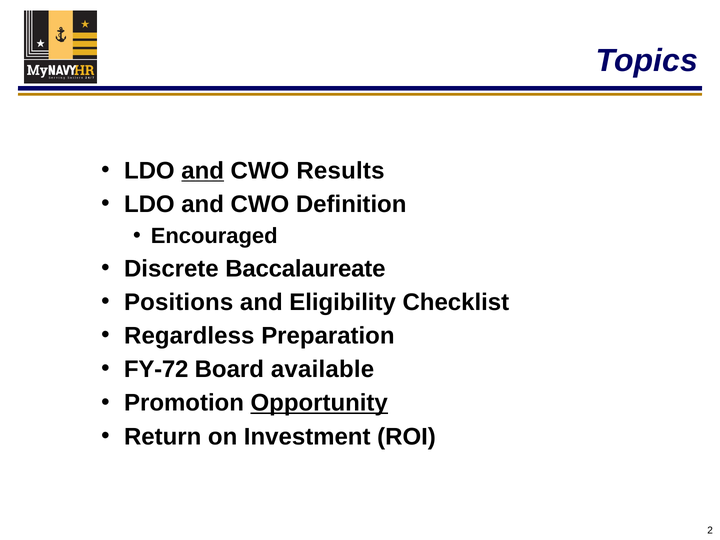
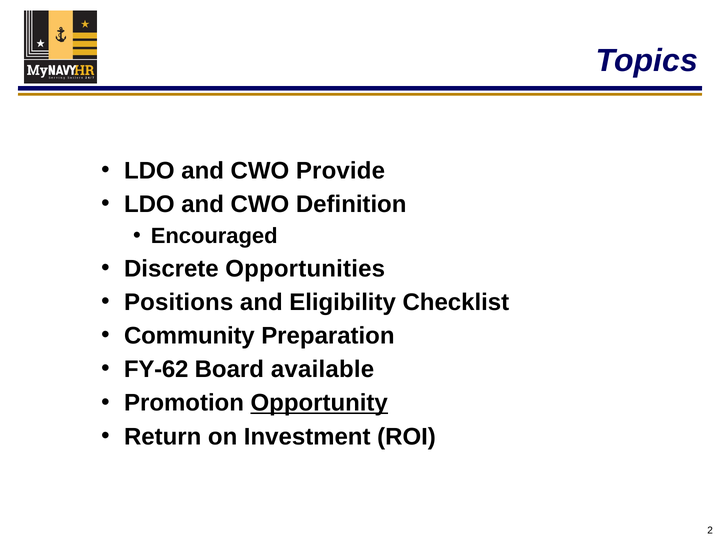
and underline: present -> none (203, 171)
Results: Results -> Provide (340, 171)
Baccalaureate: Baccalaureate -> Opportunities (305, 269)
Regardless: Regardless -> Community (189, 336)
FY-72: FY-72 -> FY-62 (156, 369)
